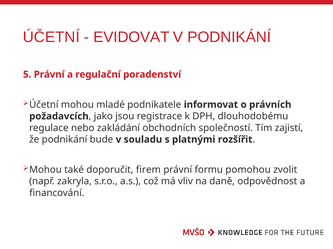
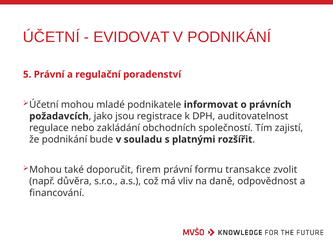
dlouhodobému: dlouhodobému -> auditovatelnost (253, 117)
pomohou: pomohou -> transakce (248, 170)
zakryla: zakryla -> důvěra (74, 182)
